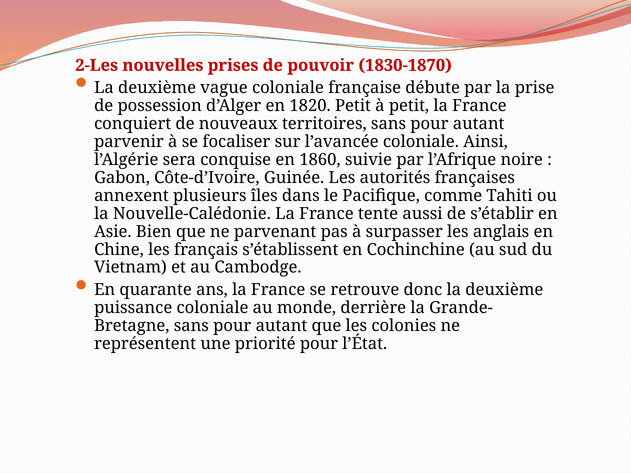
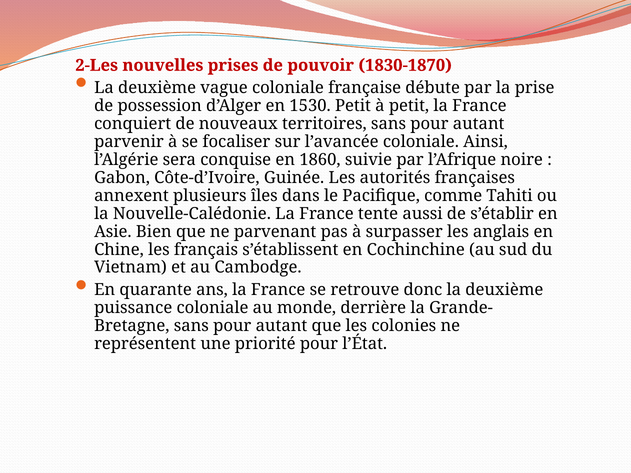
1820: 1820 -> 1530 (310, 106)
